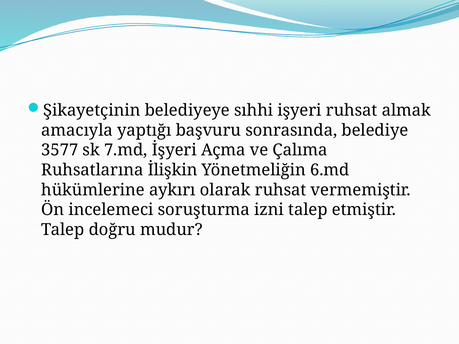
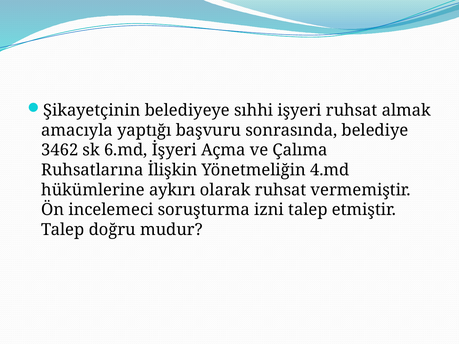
3577: 3577 -> 3462 (60, 150)
7.md: 7.md -> 6.md (126, 150)
6.md: 6.md -> 4.md (330, 170)
